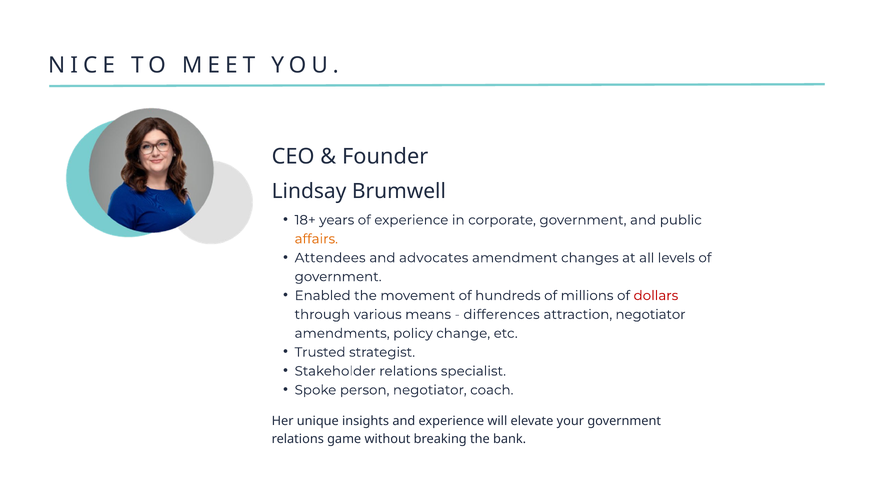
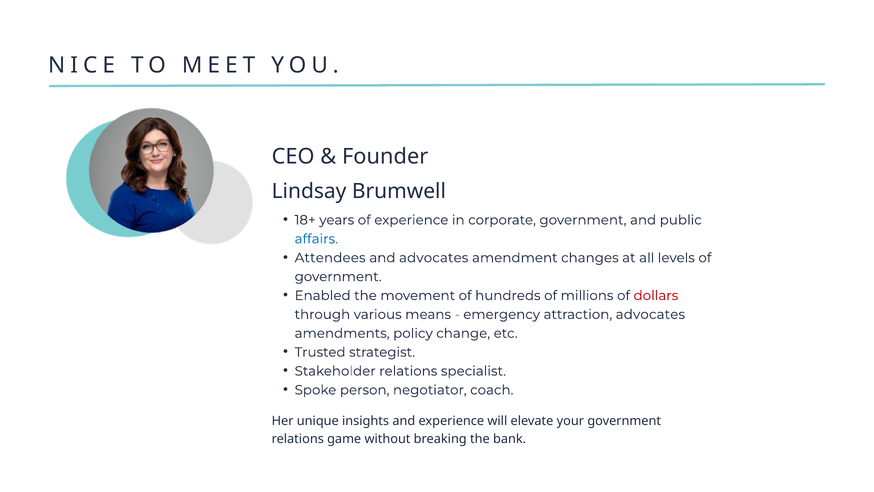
affairs colour: orange -> blue (316, 239)
differences: differences -> emergency (502, 314)
attraction negotiator: negotiator -> advocates (650, 314)
